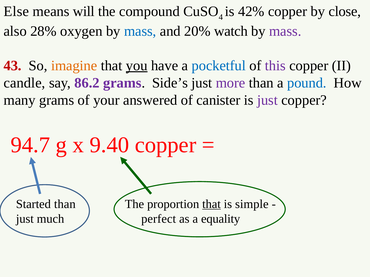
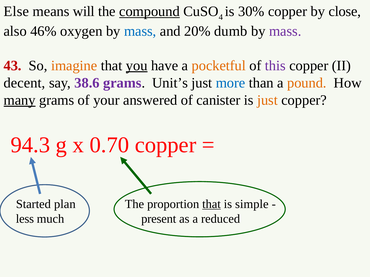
compound underline: none -> present (149, 11)
42%: 42% -> 30% (251, 11)
28%: 28% -> 46% (43, 31)
watch: watch -> dumb (231, 31)
pocketful colour: blue -> orange (219, 66)
candle: candle -> decent (24, 83)
86.2: 86.2 -> 38.6 (87, 83)
Side’s: Side’s -> Unit’s (170, 83)
more colour: purple -> blue (231, 83)
pound colour: blue -> orange (307, 83)
many underline: none -> present (20, 100)
just colour: purple -> orange (267, 100)
94.7: 94.7 -> 94.3 (30, 145)
9.40: 9.40 -> 0.70 (109, 145)
Started than: than -> plan (65, 204)
just: just -> less (25, 219)
perfect: perfect -> present (159, 219)
equality: equality -> reduced (221, 219)
